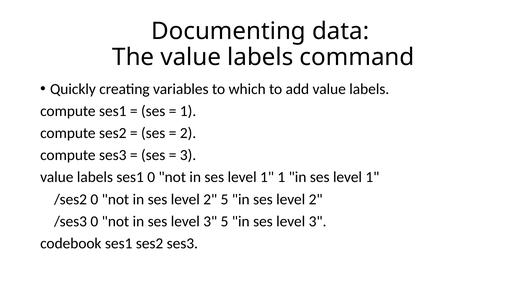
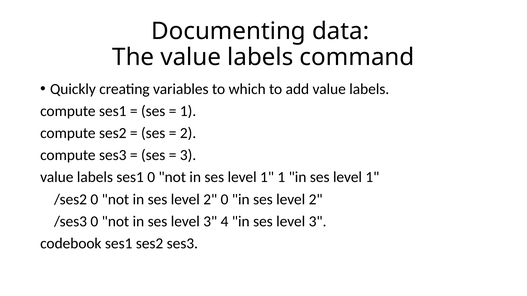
2 5: 5 -> 0 (225, 200)
3 5: 5 -> 4 (225, 222)
